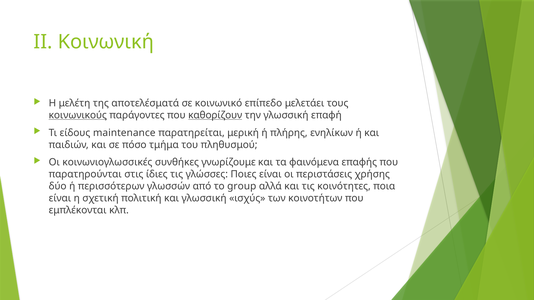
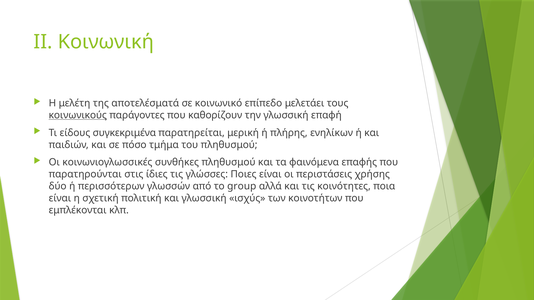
καθορίζουν underline: present -> none (215, 115)
maintenance: maintenance -> συγκεκριμένα (124, 133)
συνθήκες γνωρίζουμε: γνωρίζουμε -> πληθυσμού (229, 163)
